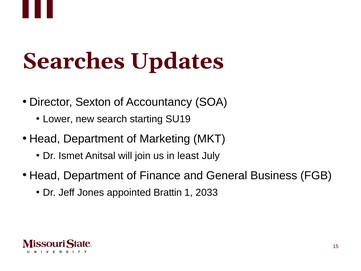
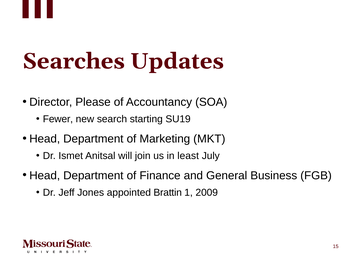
Sexton: Sexton -> Please (93, 102)
Lower: Lower -> Fewer (58, 119)
2033: 2033 -> 2009 (207, 192)
